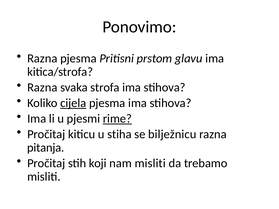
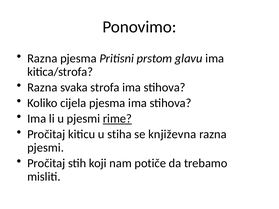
cijela underline: present -> none (73, 103)
bilježnicu: bilježnicu -> književna (172, 134)
pitanja: pitanja -> pjesmi (46, 148)
nam misliti: misliti -> potiče (150, 163)
